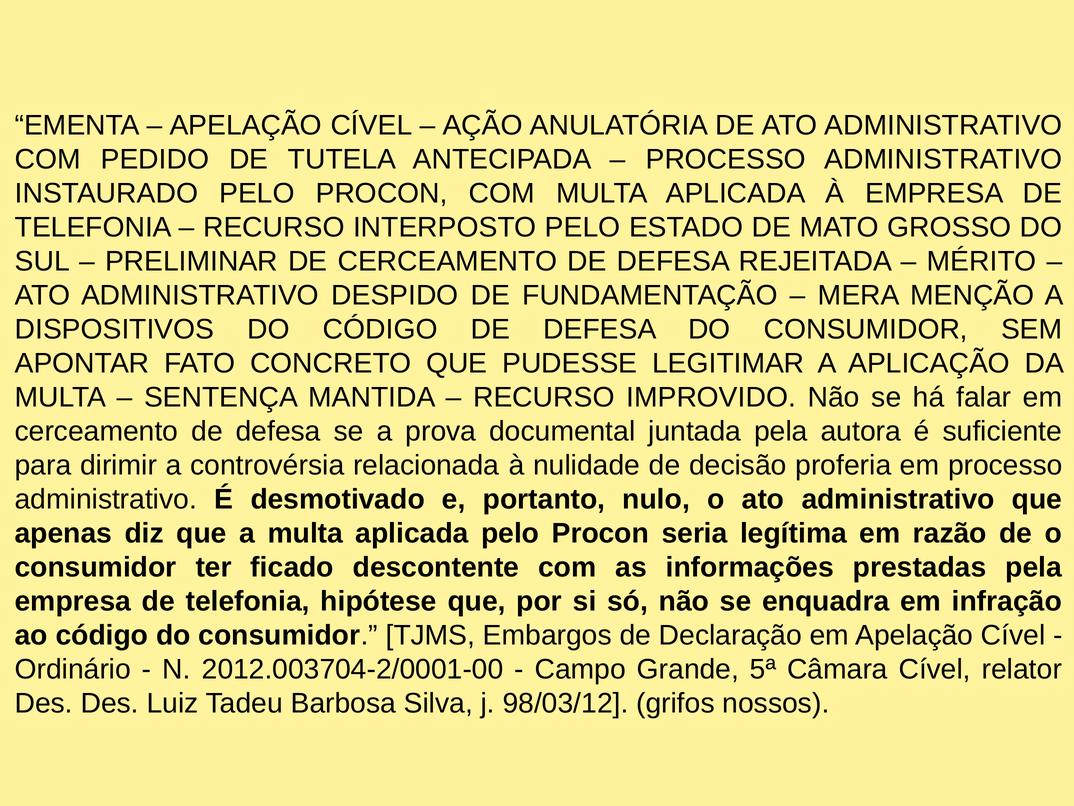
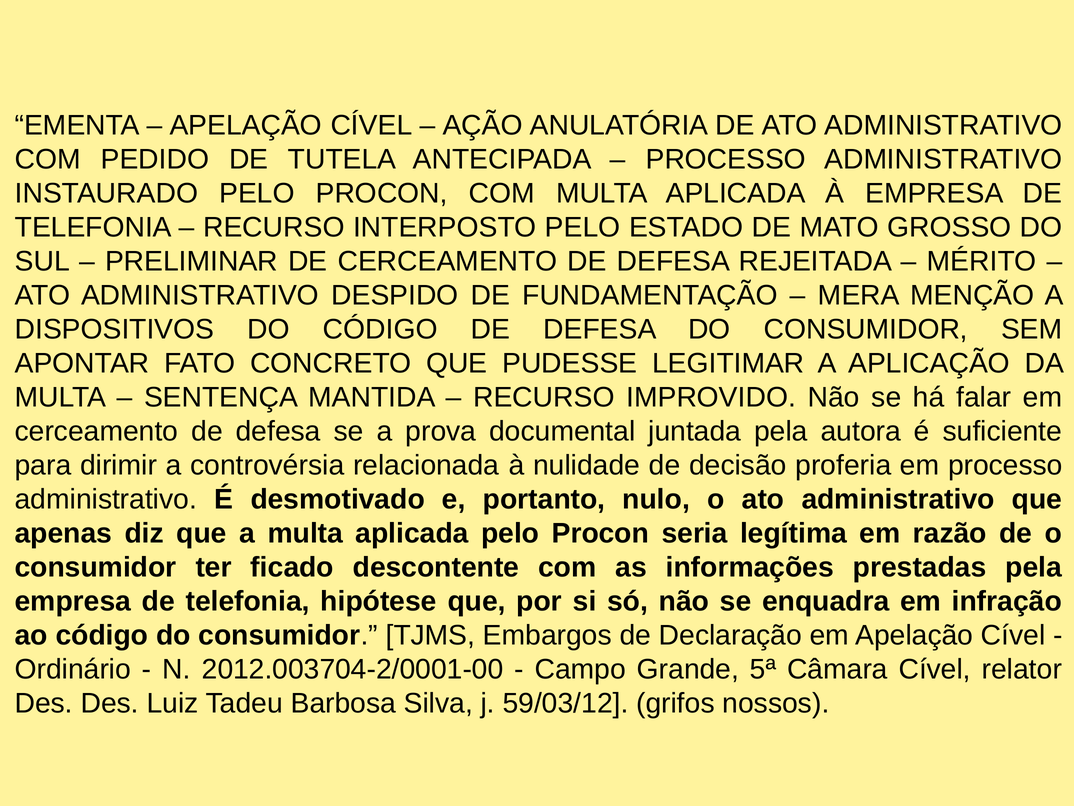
98/03/12: 98/03/12 -> 59/03/12 (566, 703)
